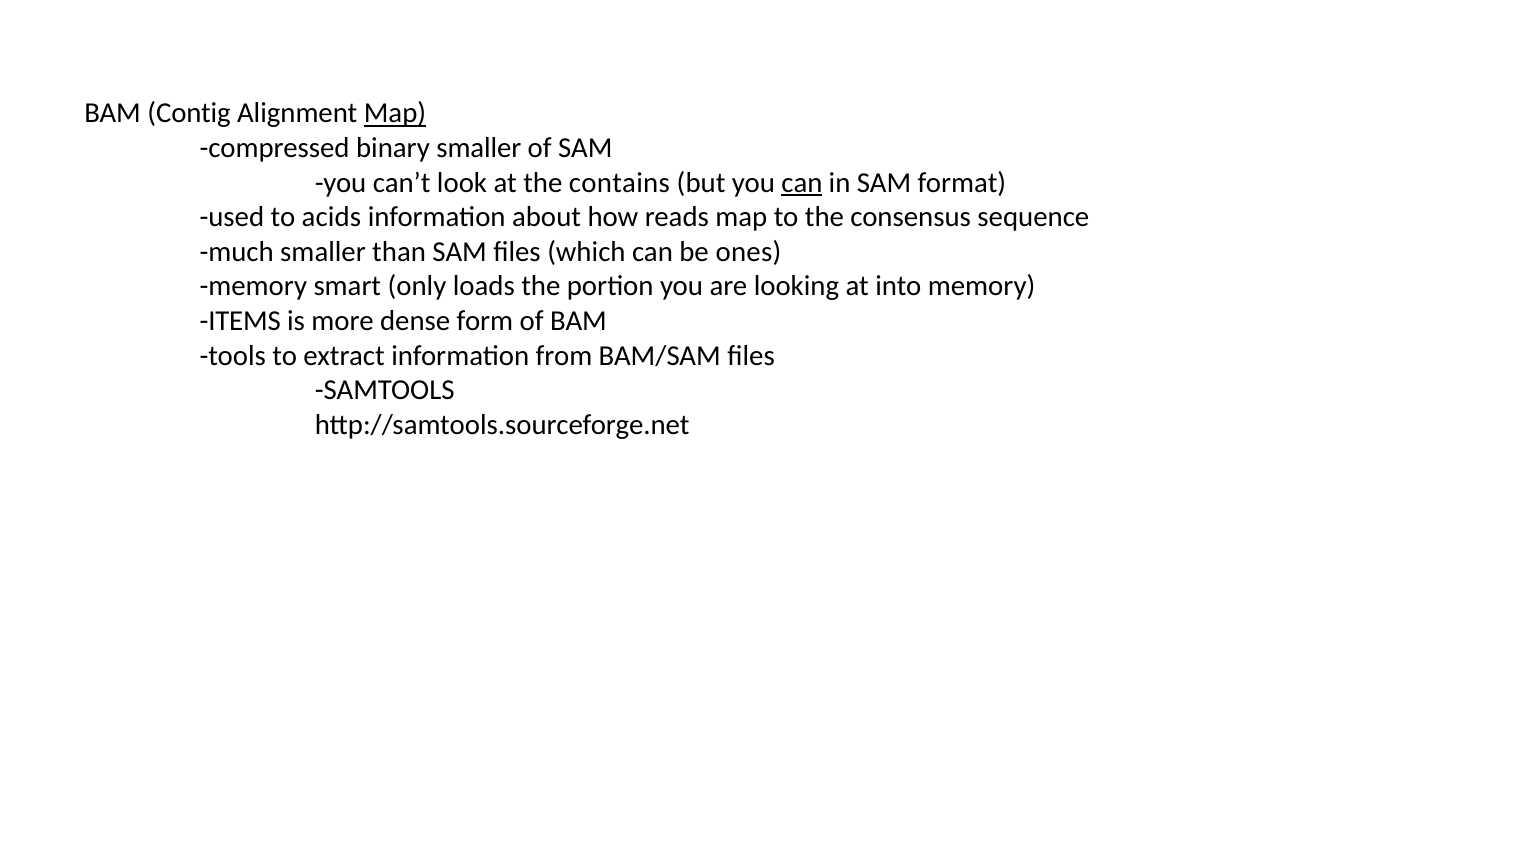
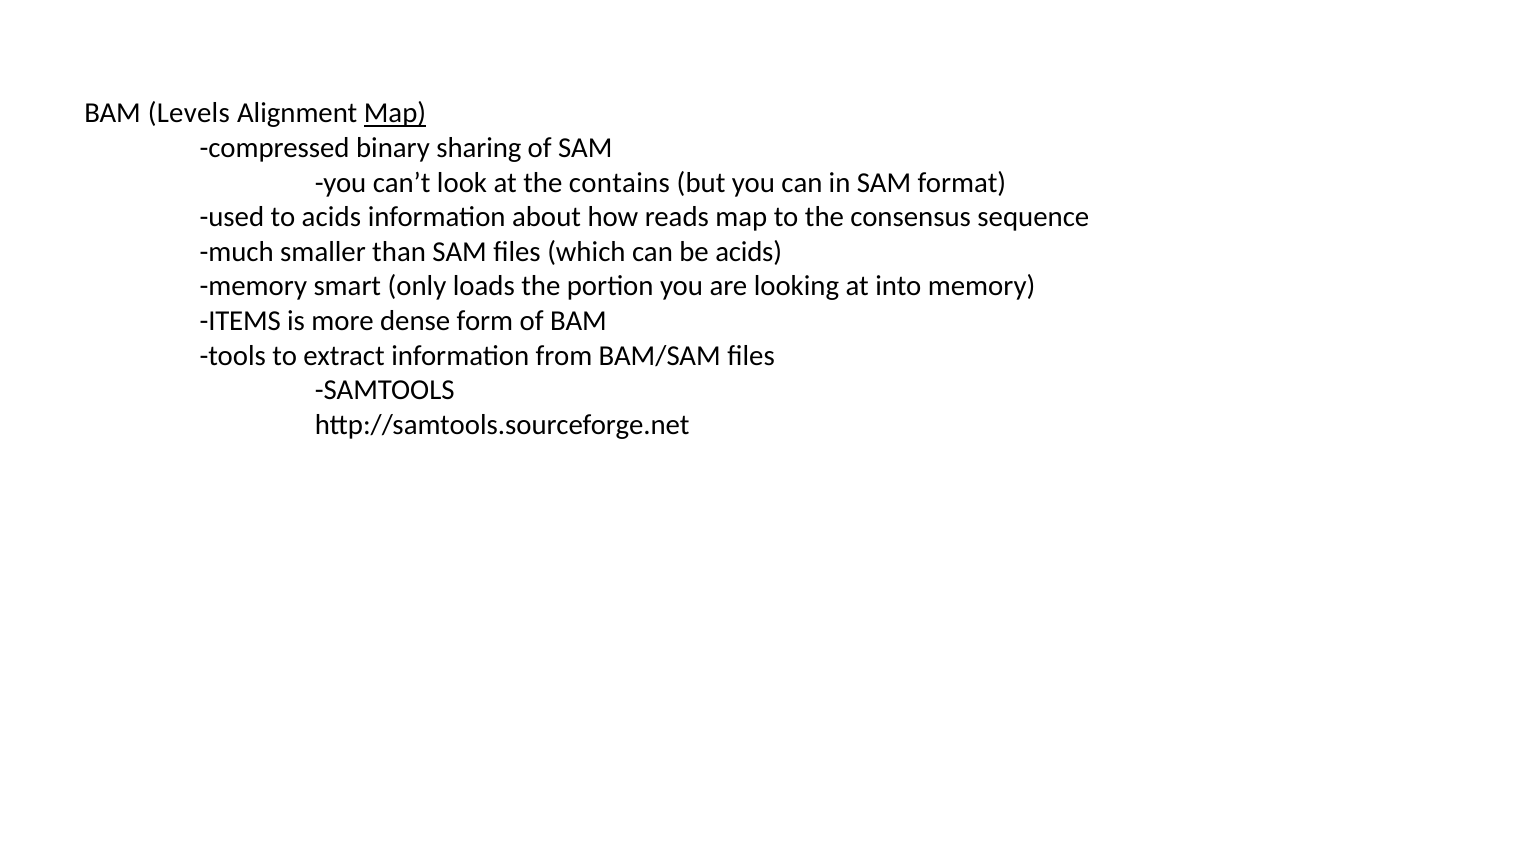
Contig: Contig -> Levels (189, 113)
binary smaller: smaller -> sharing (479, 148)
can underline: present -> none (802, 182)
be ones: ones -> acids (749, 252)
